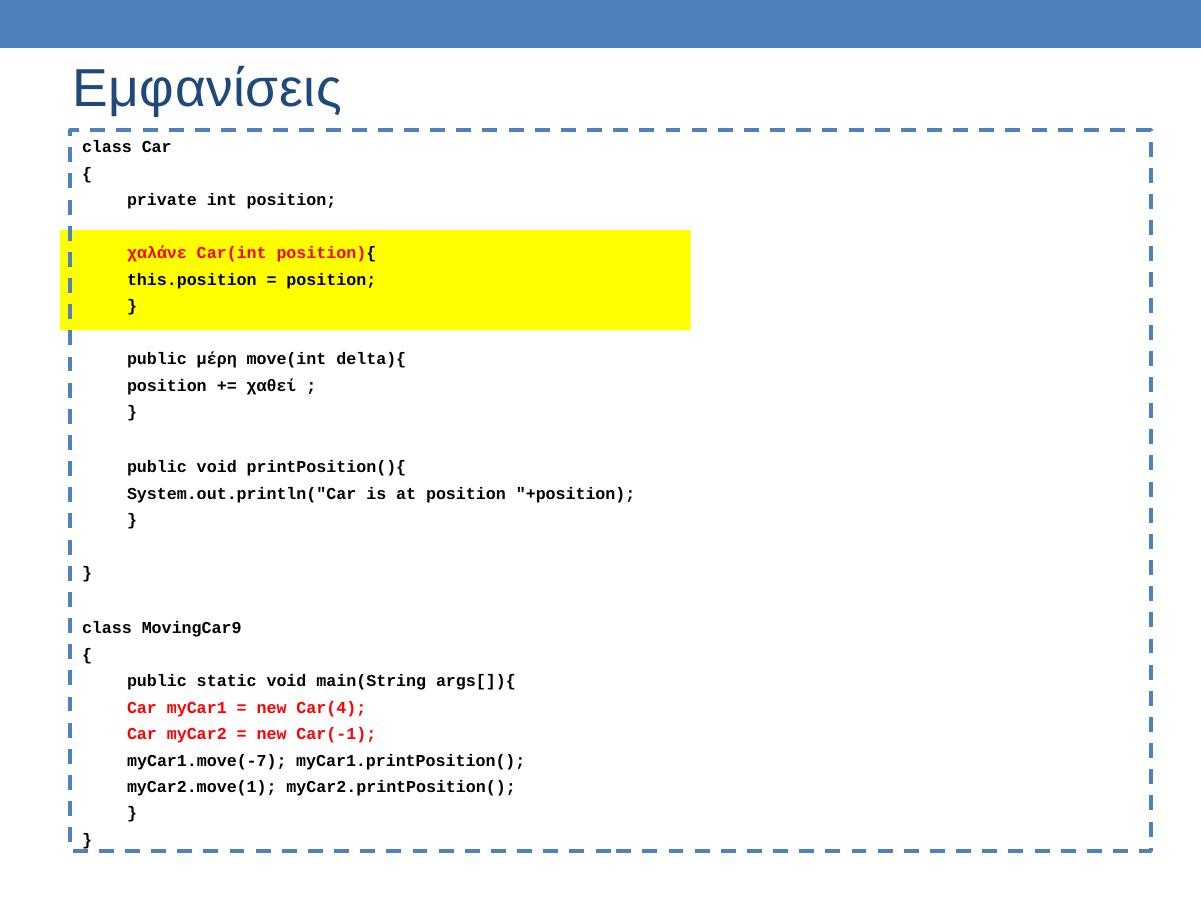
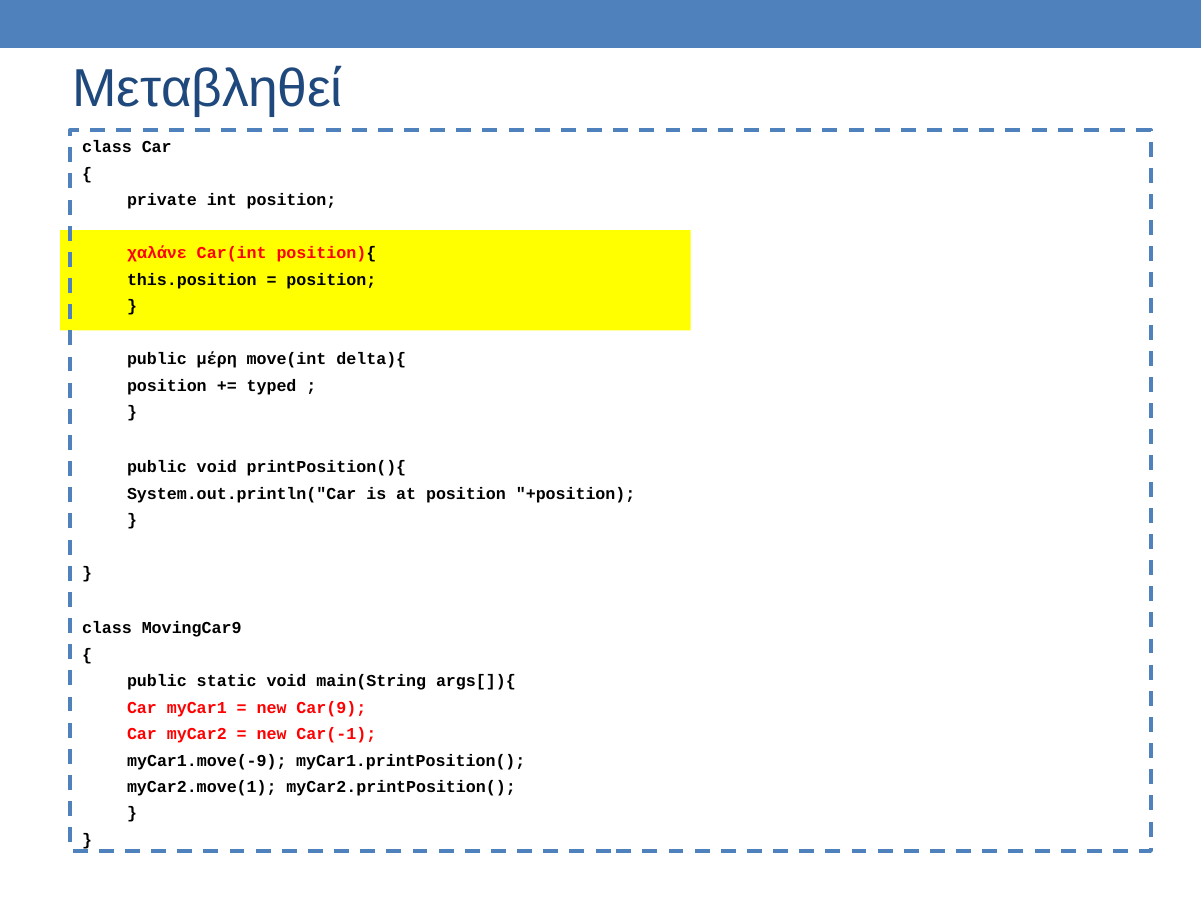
Εμφανίσεις: Εμφανίσεις -> Μεταβληθεί (208, 89)
χαθεί: χαθεί -> typed (272, 386)
Car(4: Car(4 -> Car(9 (331, 707)
myCar1.move(-7: myCar1.move(-7 -> myCar1.move(-9 (207, 760)
